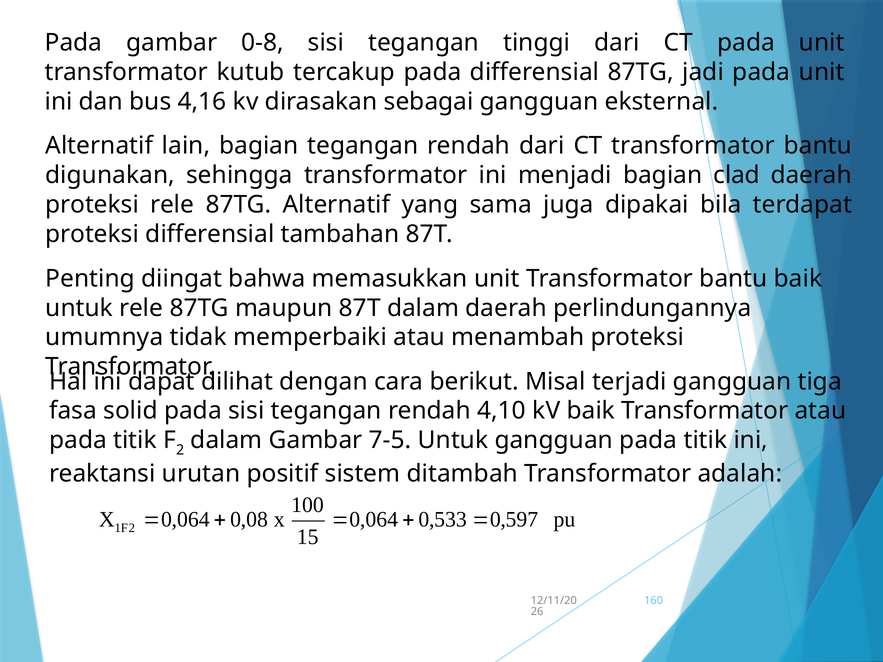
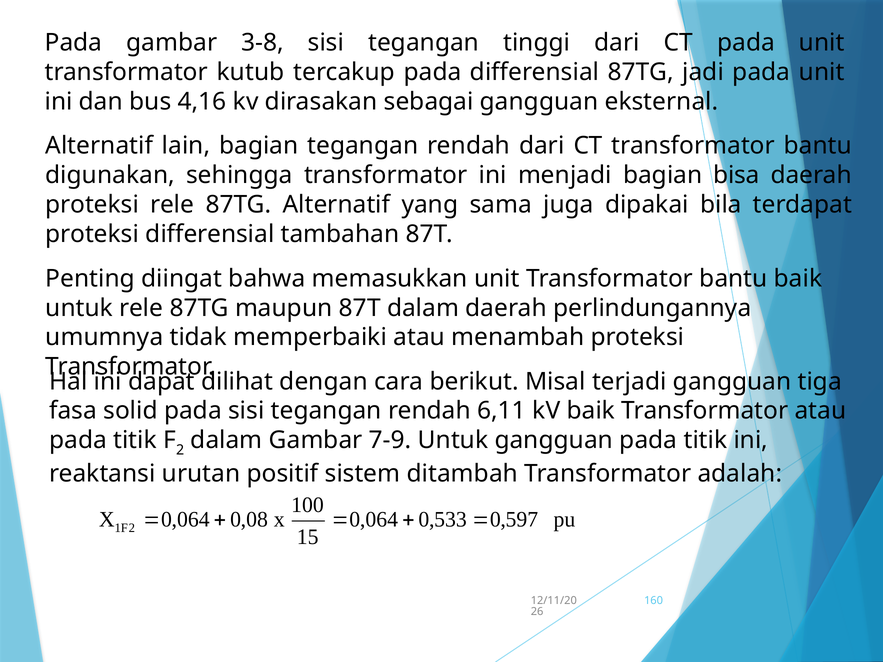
0-8: 0-8 -> 3-8 (263, 43)
clad: clad -> bisa (737, 175)
4,10: 4,10 -> 6,11 (502, 411)
7-5: 7-5 -> 7-9 (390, 440)
